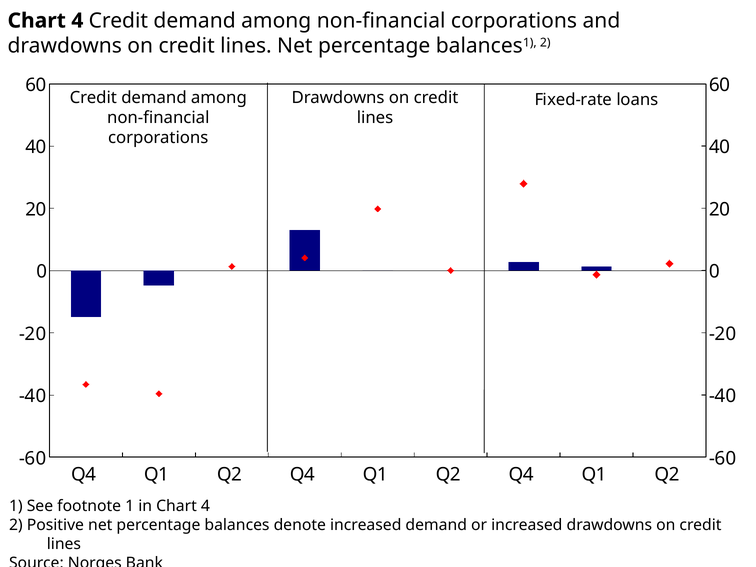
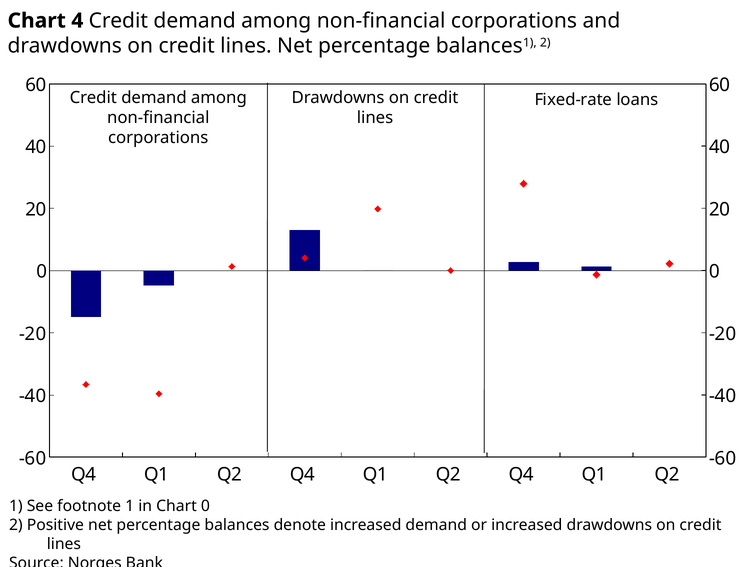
in Chart 4: 4 -> 0 (205, 506)
